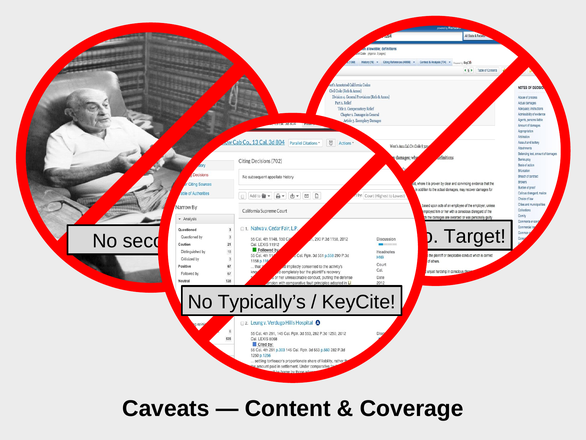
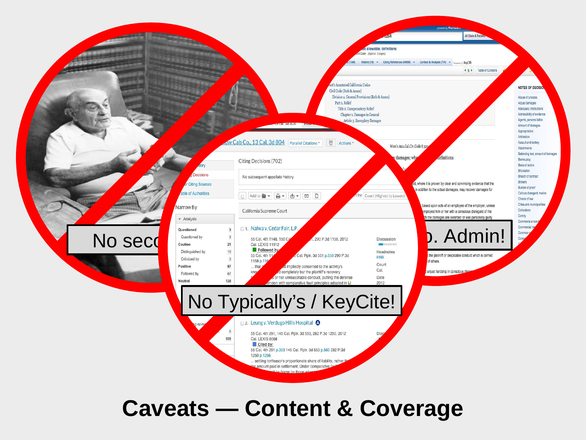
Target: Target -> Admin (475, 236)
